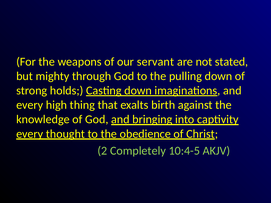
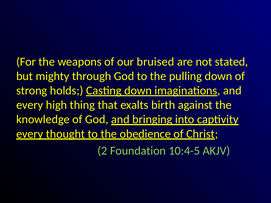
servant: servant -> bruised (155, 62)
Completely: Completely -> Foundation (138, 151)
